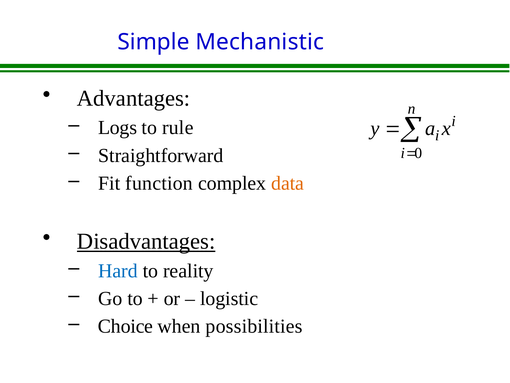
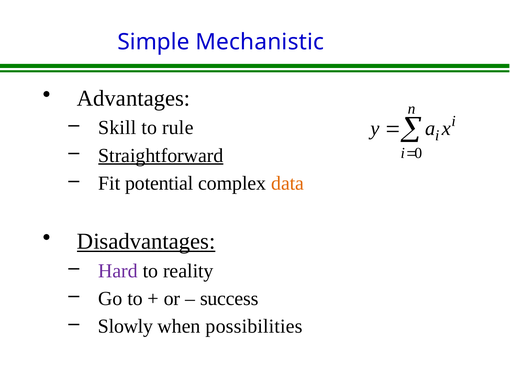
Logs: Logs -> Skill (117, 128)
Straightforward underline: none -> present (161, 155)
function: function -> potential (159, 183)
Hard colour: blue -> purple (118, 270)
logistic: logistic -> success (229, 298)
Choice: Choice -> Slowly (126, 326)
